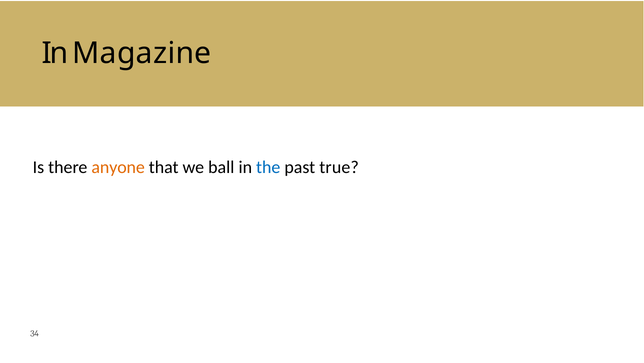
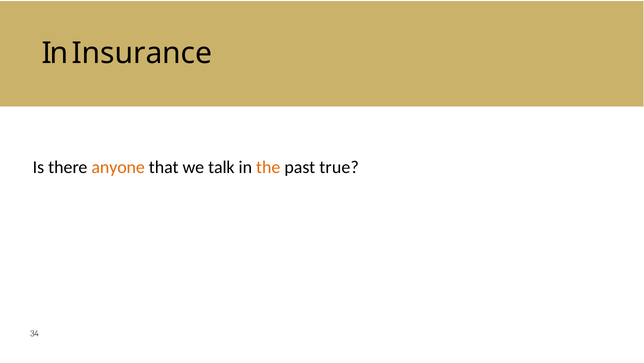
Magazine: Magazine -> Insurance (142, 53)
ball: ball -> talk (221, 167)
the colour: blue -> orange (268, 167)
